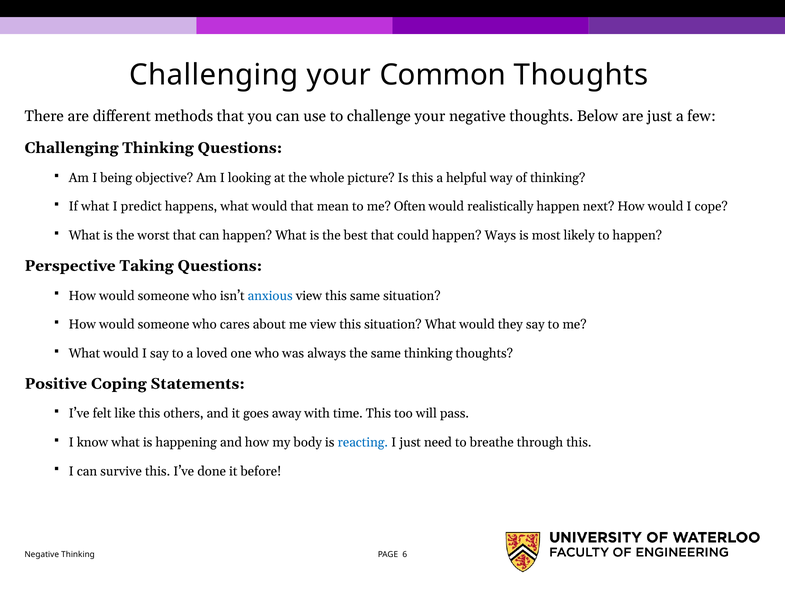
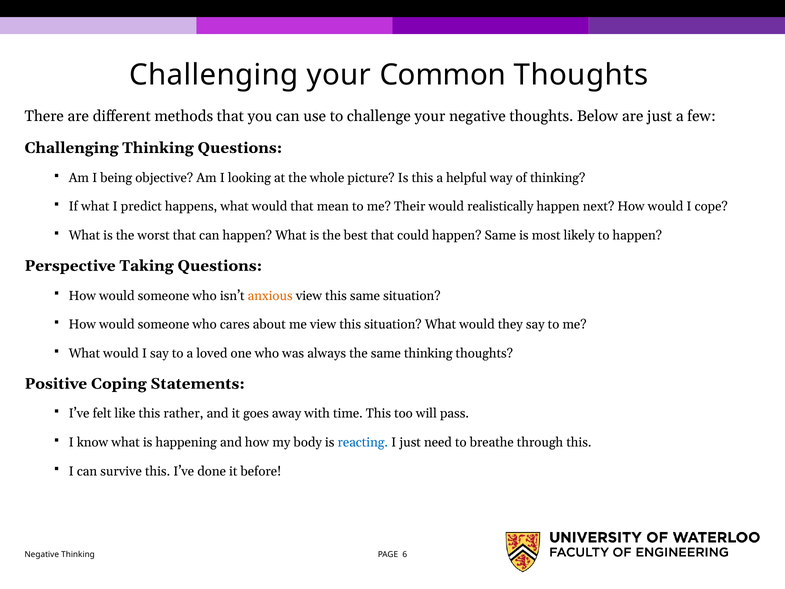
Often: Often -> Their (410, 207)
happen Ways: Ways -> Same (500, 235)
anxious colour: blue -> orange (270, 296)
others: others -> rather (183, 413)
